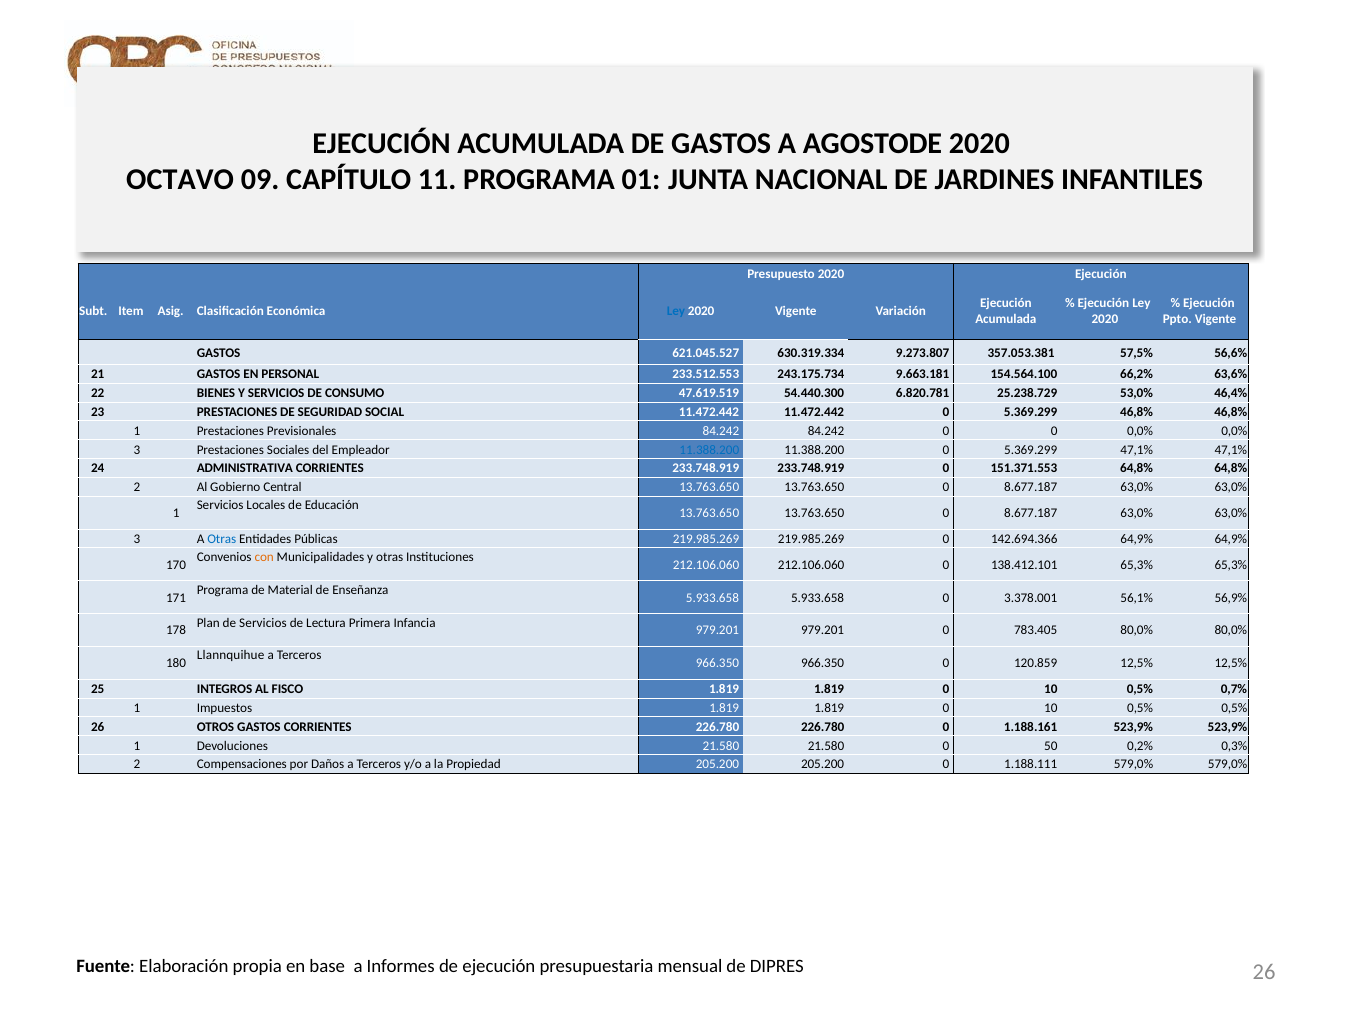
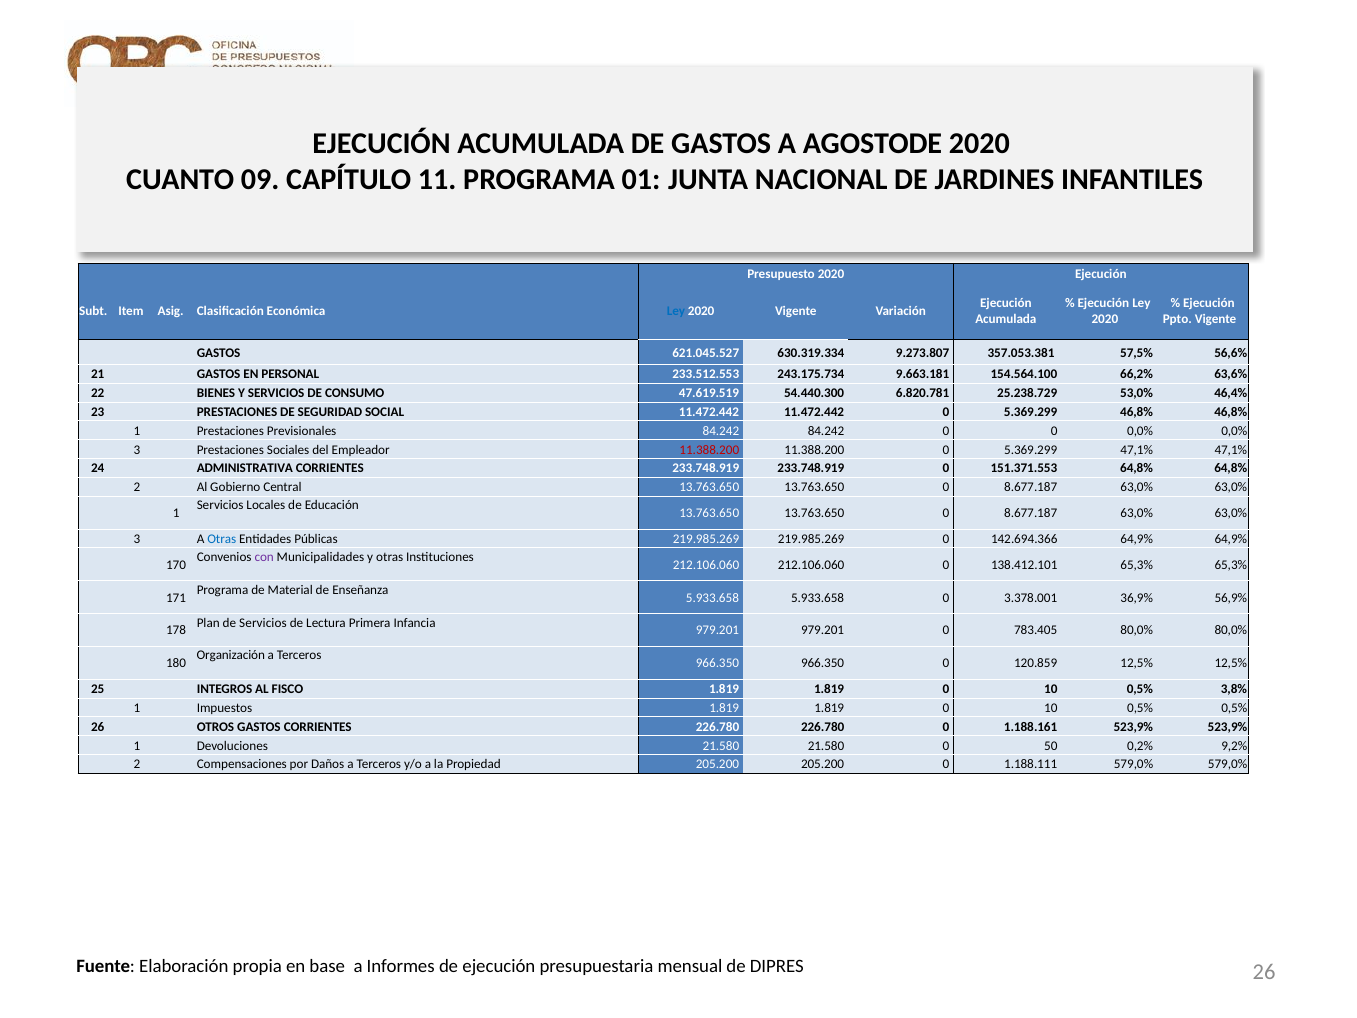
OCTAVO: OCTAVO -> CUANTO (180, 180)
11.388.200 colour: blue -> red (709, 450)
con colour: orange -> purple (264, 557)
56,1%: 56,1% -> 36,9% (1137, 598)
Llannquihue: Llannquihue -> Organización (231, 655)
0,7%: 0,7% -> 3,8% (1234, 689)
0,3%: 0,3% -> 9,2% (1234, 745)
